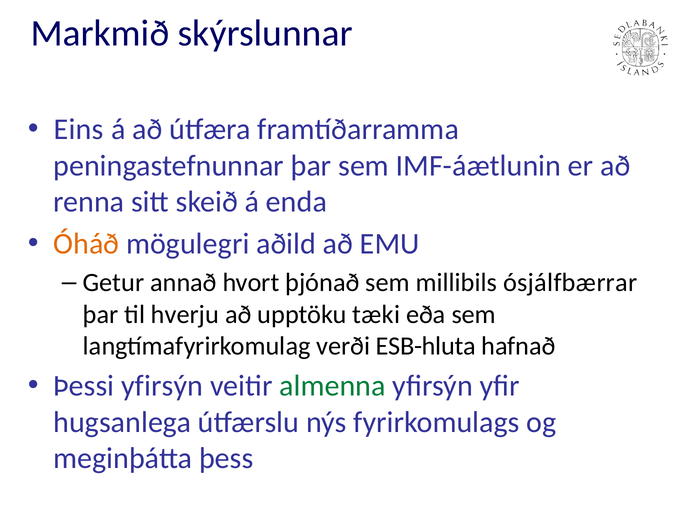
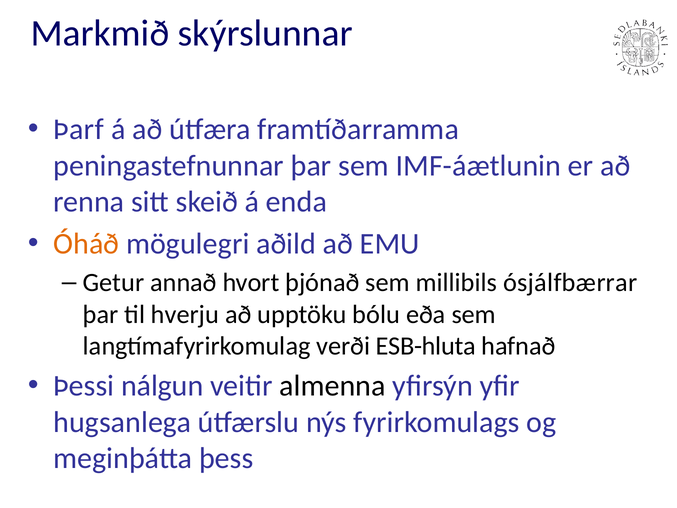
Eins: Eins -> Þarf (79, 129)
tæki: tæki -> bólu (376, 314)
Þessi yfirsýn: yfirsýn -> nálgun (162, 386)
almenna colour: green -> black (332, 386)
